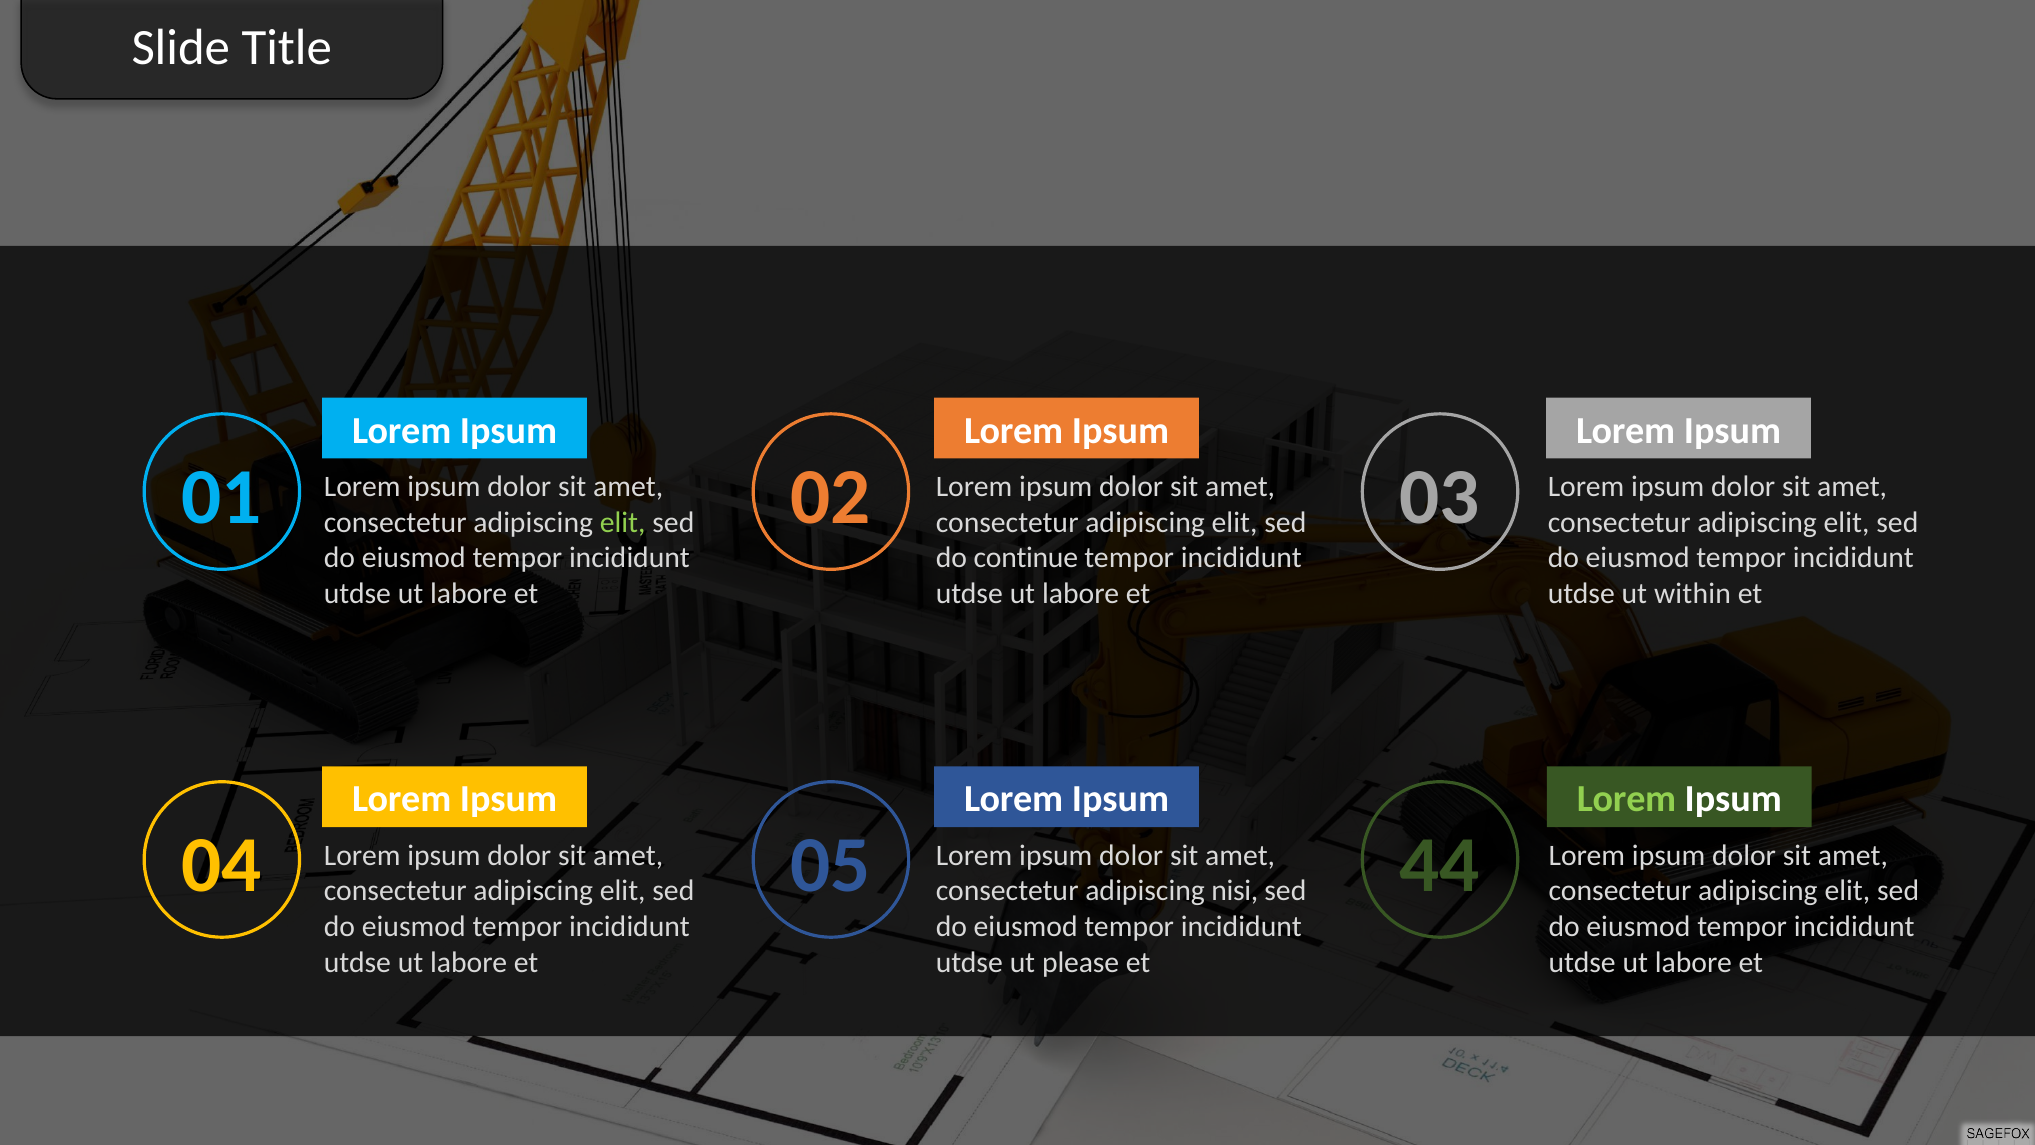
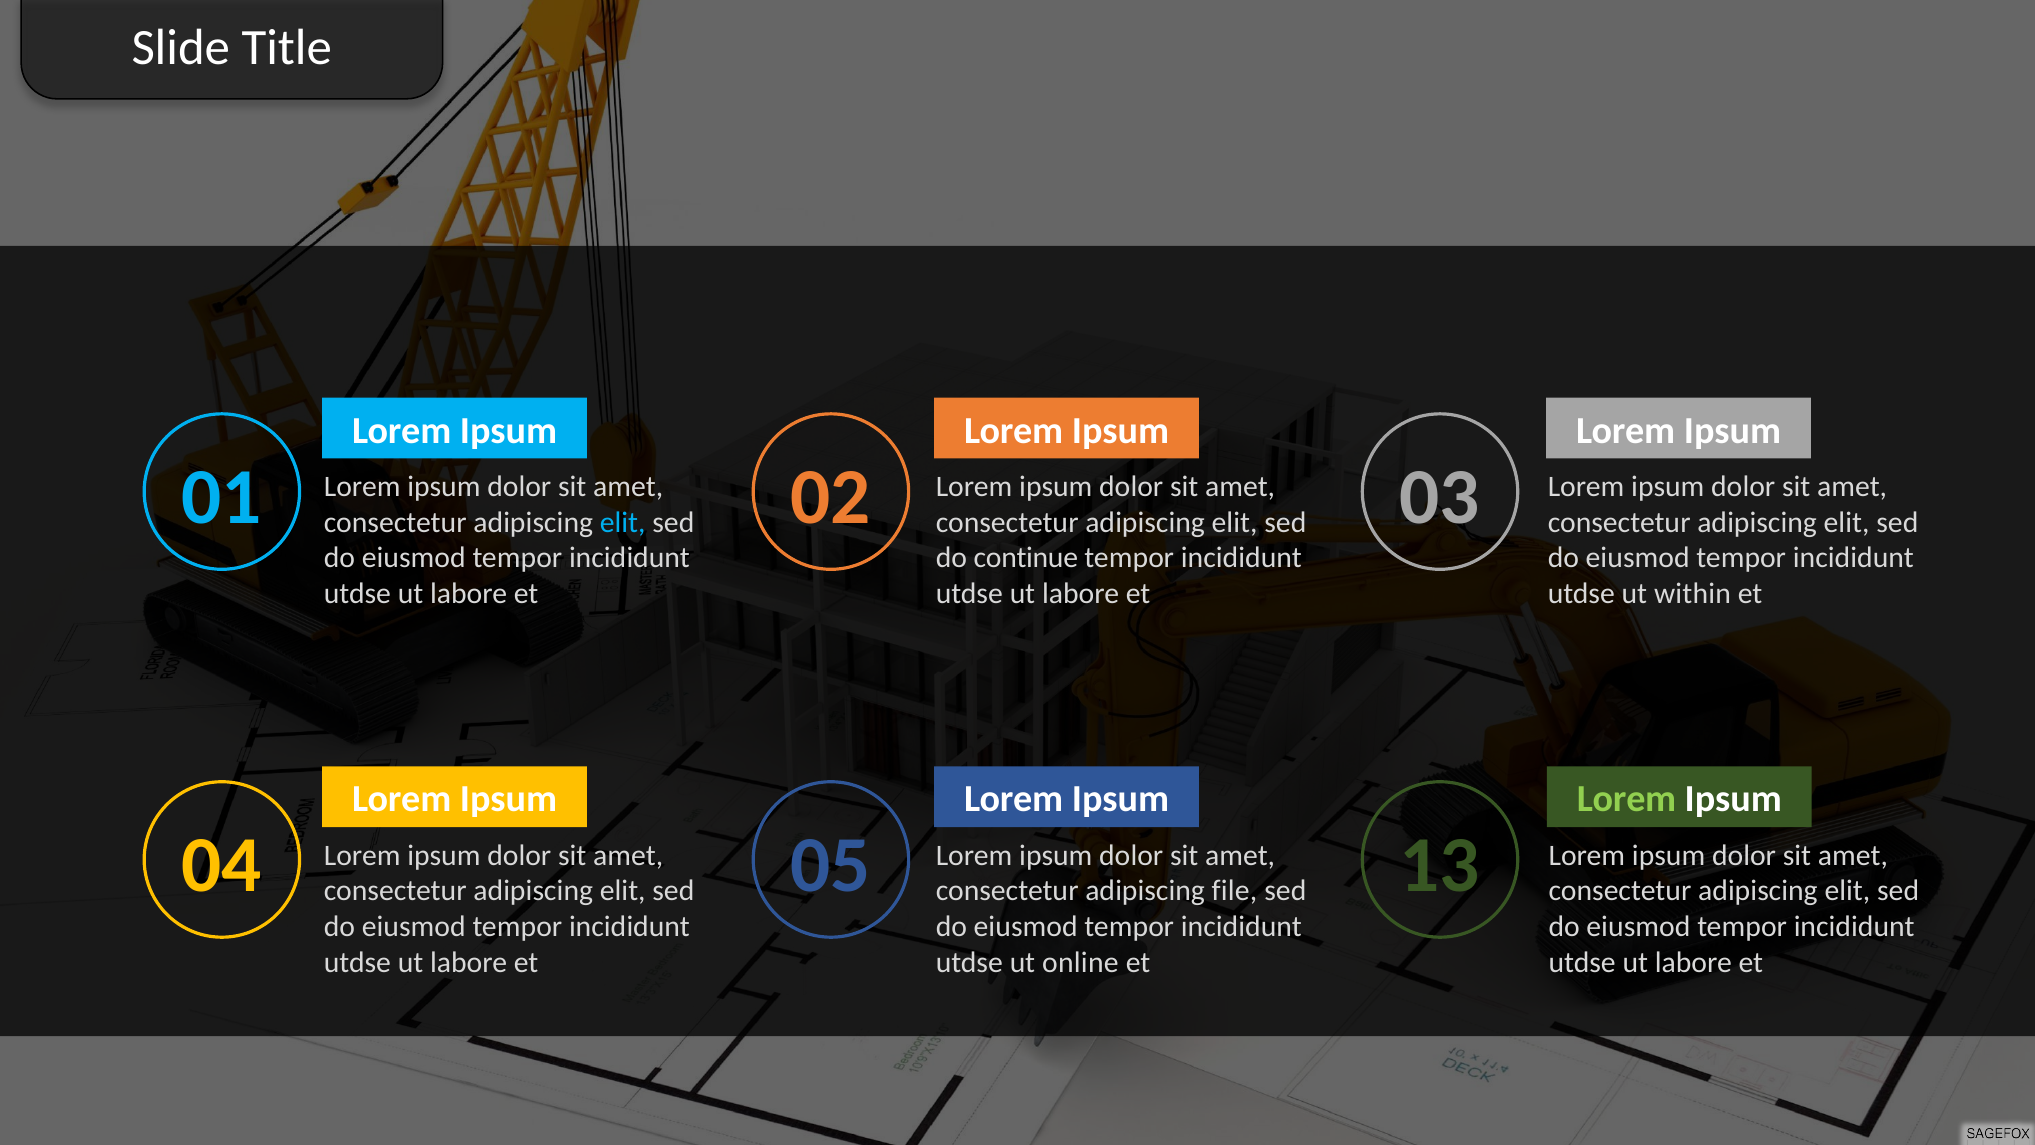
elit colour: light green -> light blue (623, 522)
44: 44 -> 13 (1440, 865)
nisi: nisi -> file (1235, 891)
please: please -> online (1080, 962)
